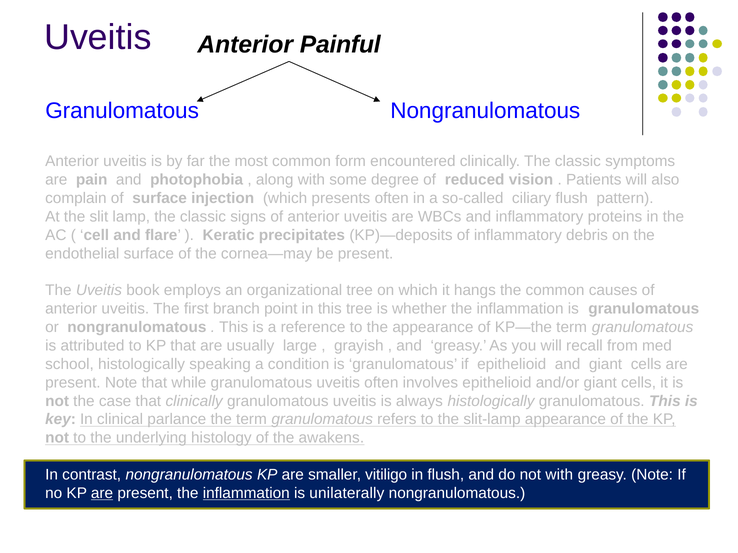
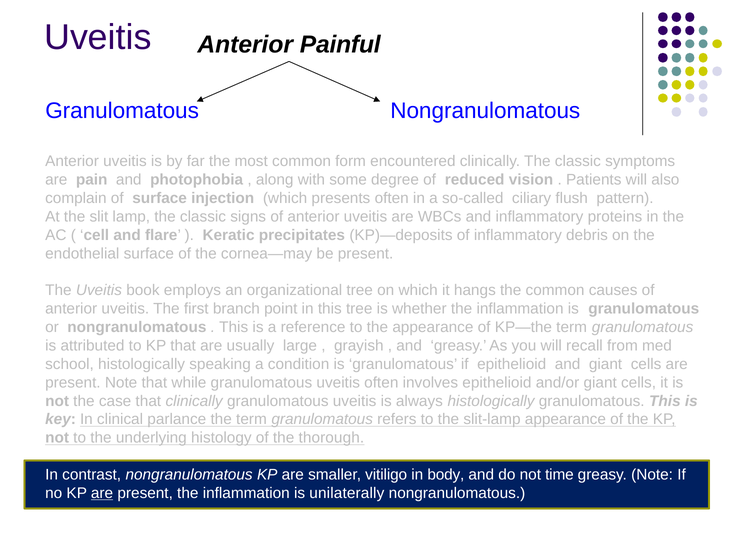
awakens: awakens -> thorough (331, 438)
in flush: flush -> body (446, 475)
not with: with -> time (559, 475)
inflammation underline: present -> none (246, 494)
